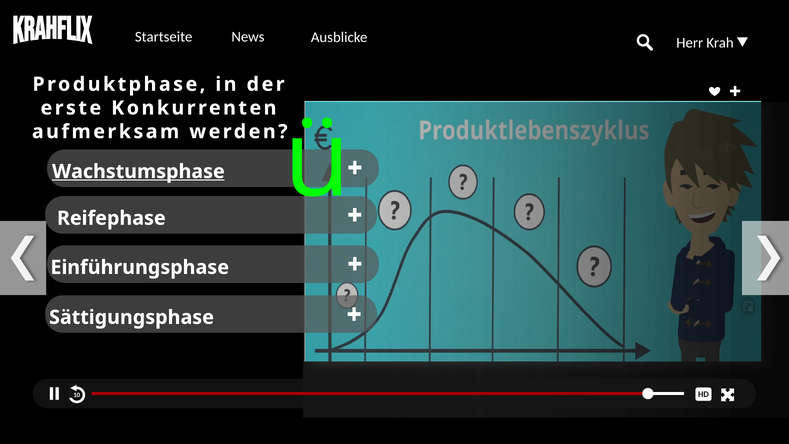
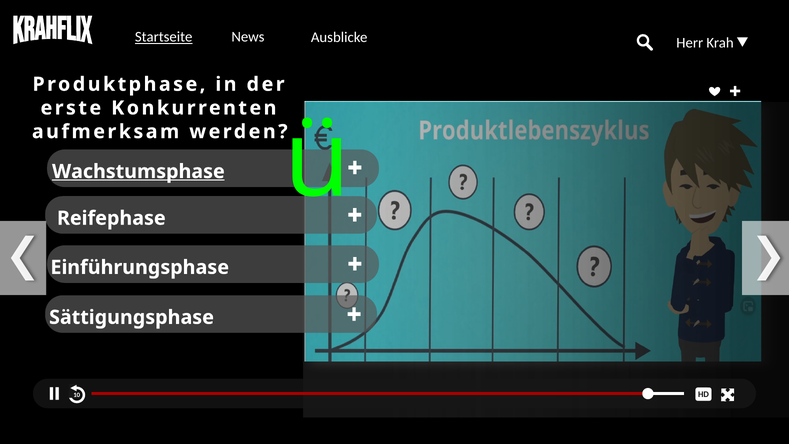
Startseite underline: none -> present (164, 37)
